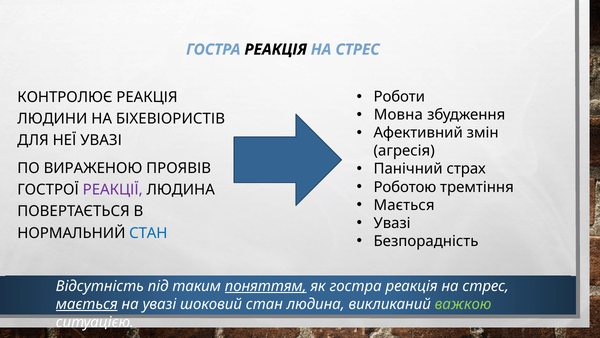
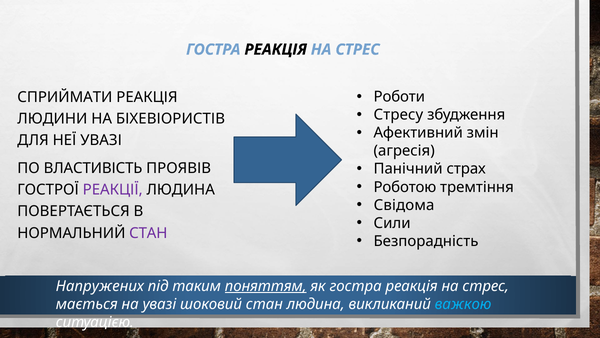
КОНТРОЛЮЄ: КОНТРОЛЮЄ -> СПРИЙМАТИ (65, 97)
Мовна: Мовна -> Стресу (398, 115)
ВИРАЖЕНОЮ: ВИРАЖЕНОЮ -> ВЛАСТИВІСТЬ (93, 168)
Мається: Мається -> Свідома (404, 205)
Увазі: Увазі -> Сили (392, 223)
СТАН colour: blue -> purple (148, 233)
Відсутність: Відсутність -> Напружених (100, 286)
мається underline: present -> none (87, 304)
важкою colour: light green -> light blue (463, 304)
